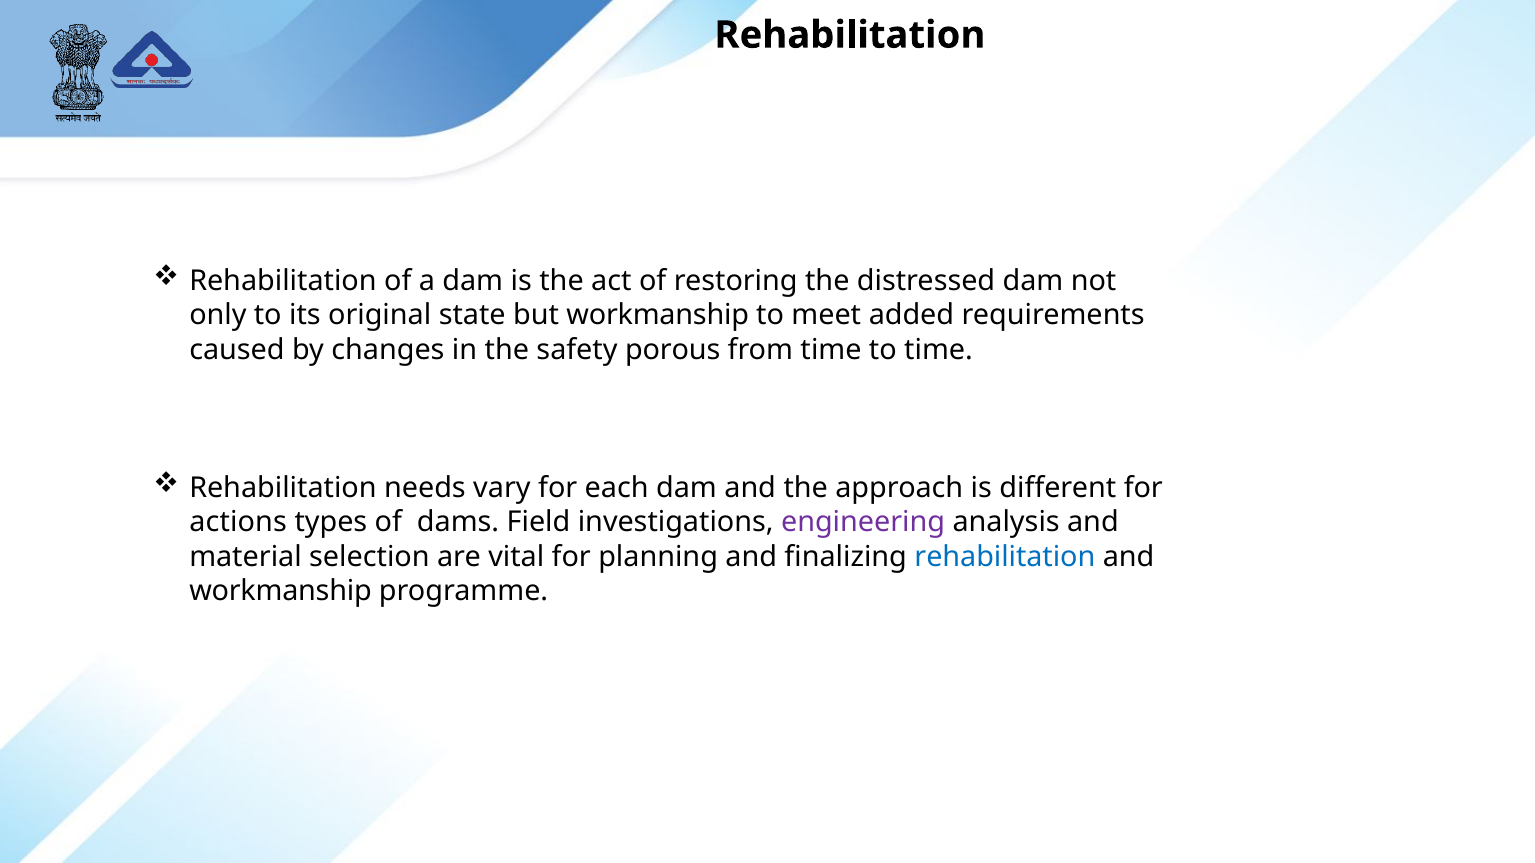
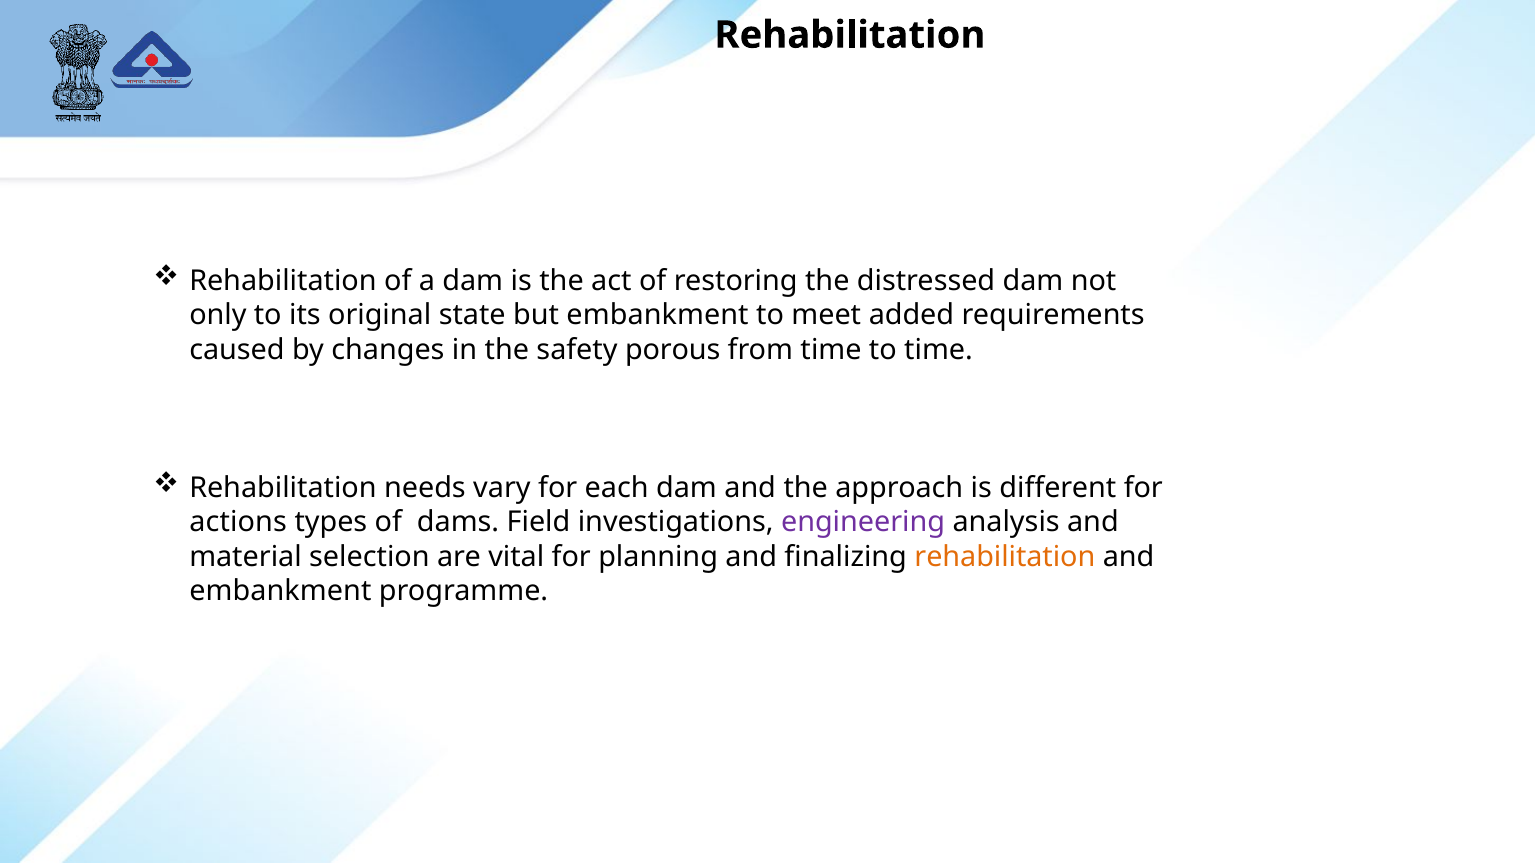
but workmanship: workmanship -> embankment (658, 315)
rehabilitation colour: blue -> orange (1005, 557)
workmanship: workmanship -> embankment (280, 592)
